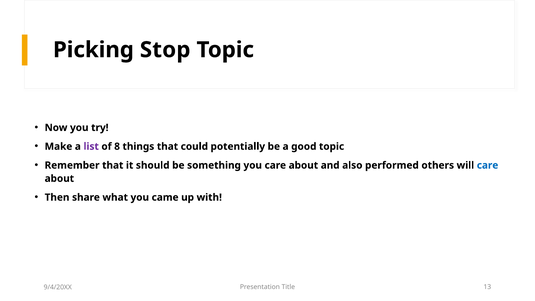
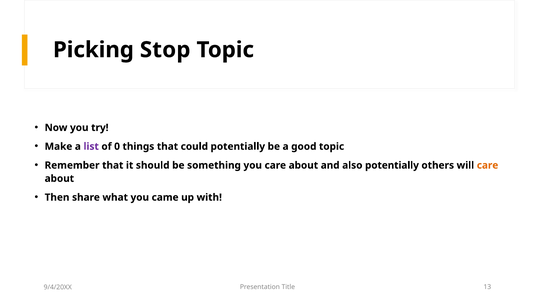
8: 8 -> 0 (117, 146)
also performed: performed -> potentially (392, 165)
care colour: blue -> orange (488, 165)
